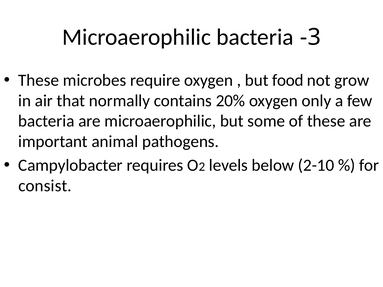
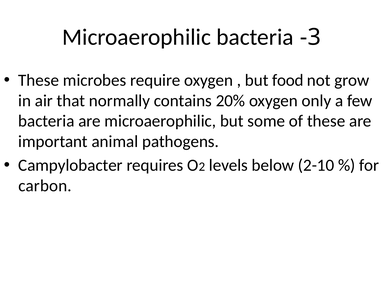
consist: consist -> carbon (45, 186)
